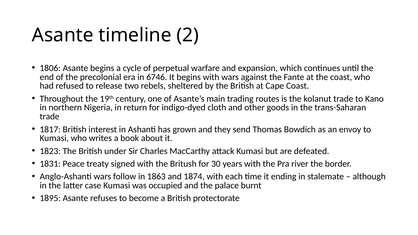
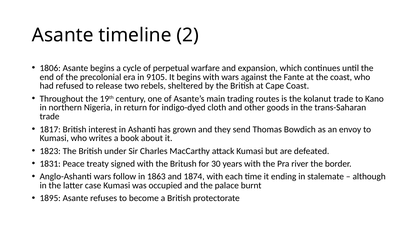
6746: 6746 -> 9105 (157, 77)
